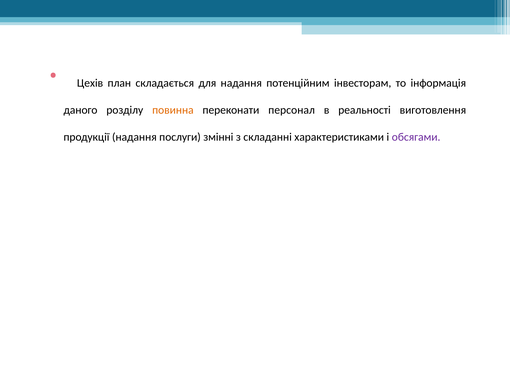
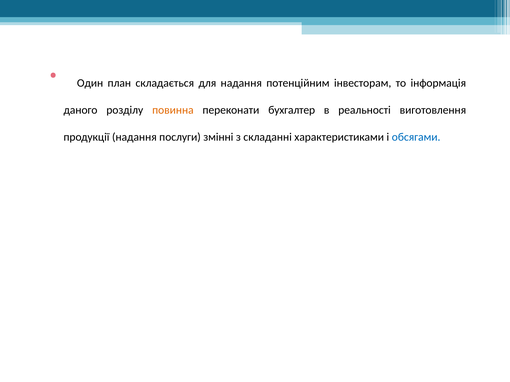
Цехів: Цехів -> Один (90, 83)
персонал: персонал -> бухгалтер (292, 110)
обсягами colour: purple -> blue (416, 137)
